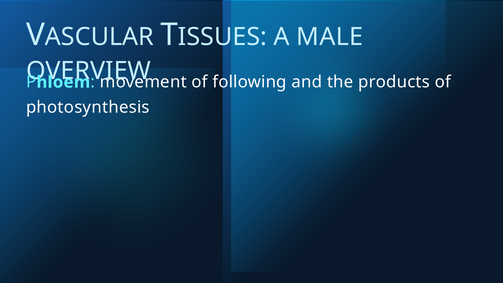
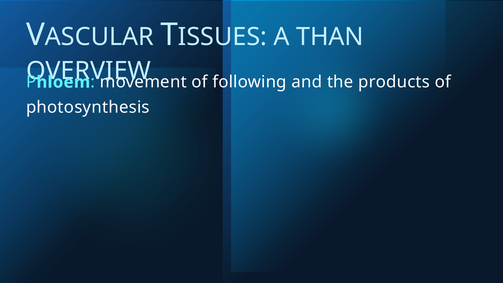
MALE: MALE -> THAN (330, 37)
